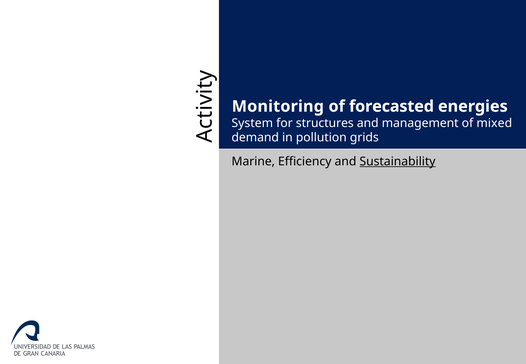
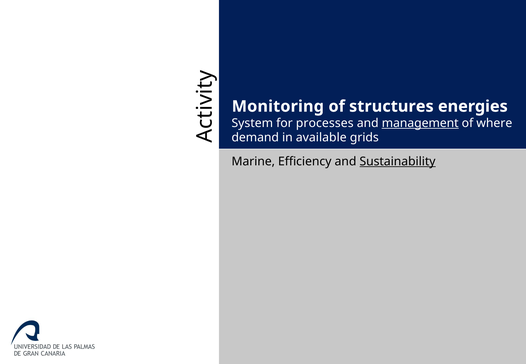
forecasted: forecasted -> structures (391, 106)
structures: structures -> processes (325, 123)
management underline: none -> present (420, 123)
mixed: mixed -> where (494, 123)
pollution: pollution -> available (321, 138)
